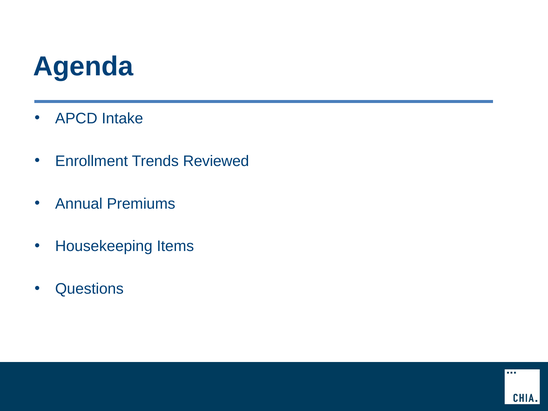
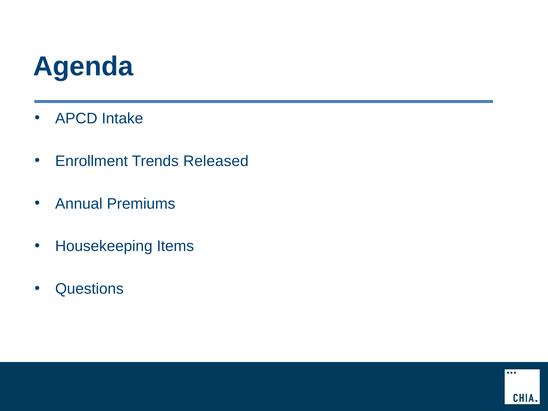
Reviewed: Reviewed -> Released (216, 161)
